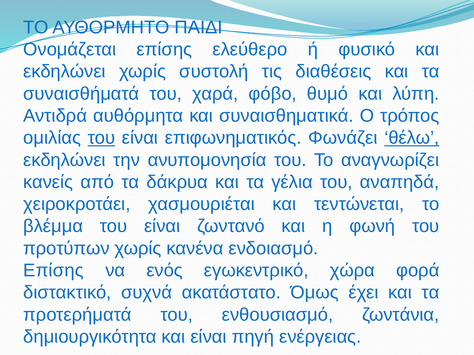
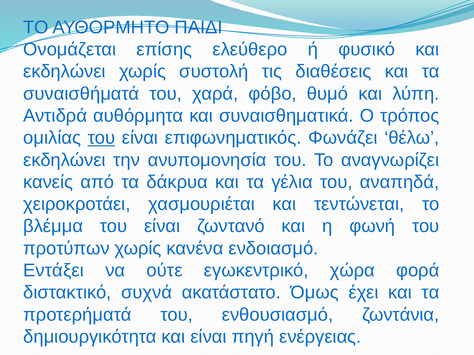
θέλω underline: present -> none (412, 138)
Επίσης: Επίσης -> Εντάξει (54, 271)
ενός: ενός -> ούτε (164, 271)
